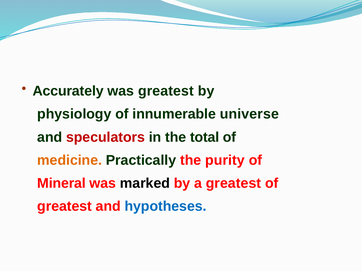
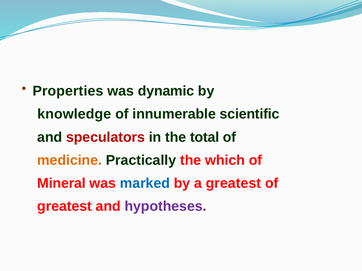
Accurately: Accurately -> Properties (68, 91)
was greatest: greatest -> dynamic (166, 91)
physiology: physiology -> knowledge (74, 114)
universe: universe -> scientific (250, 114)
purity: purity -> which (225, 161)
marked colour: black -> blue (145, 184)
hypotheses colour: blue -> purple (166, 207)
